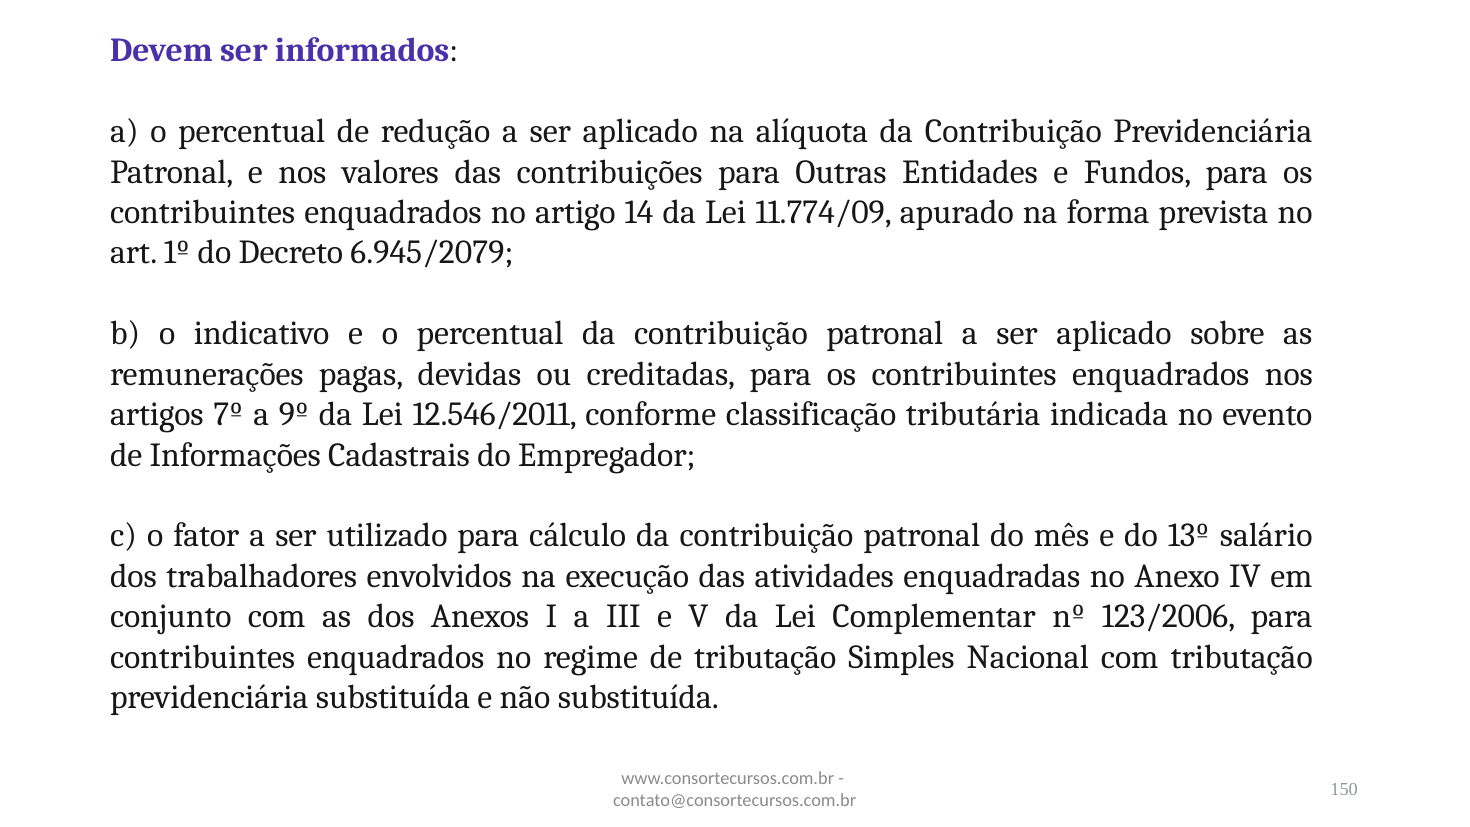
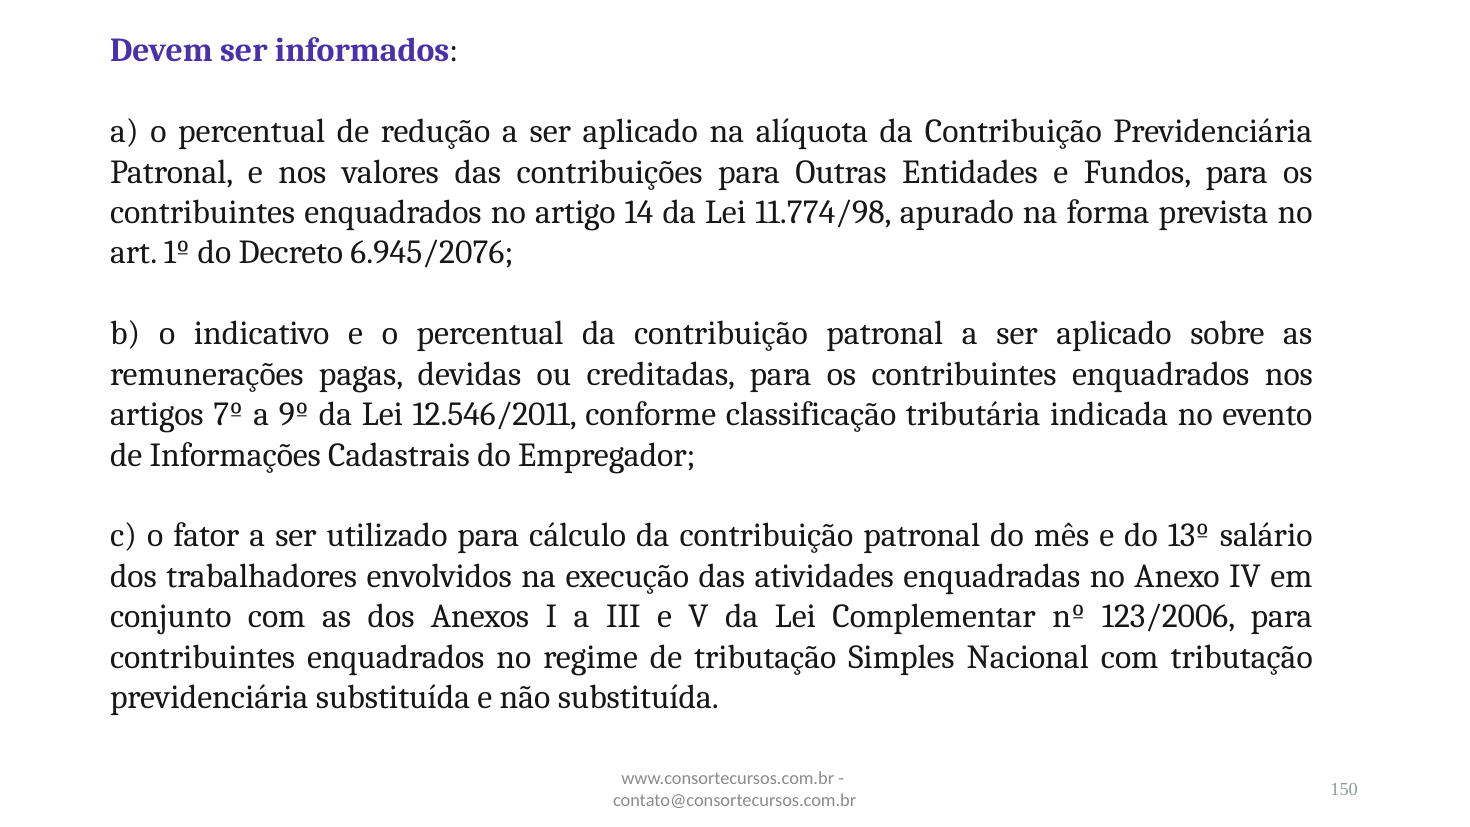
11.774/09: 11.774/09 -> 11.774/98 (823, 212)
6.945/2079: 6.945/2079 -> 6.945/2076 (432, 253)
